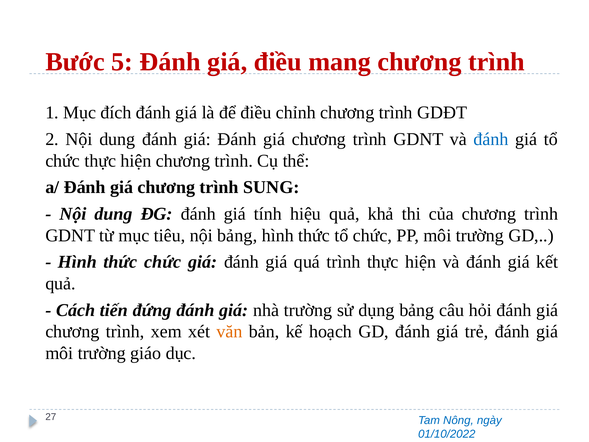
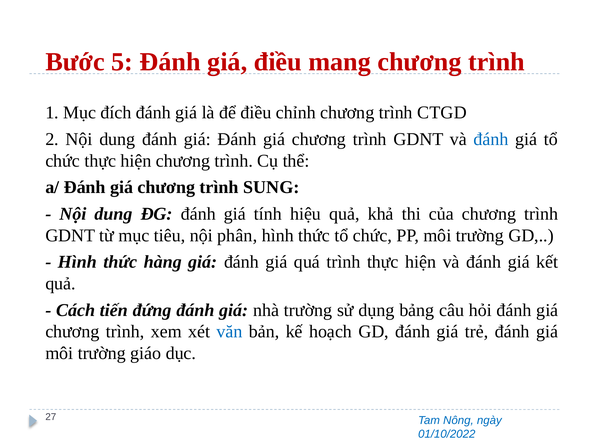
GDĐT: GDĐT -> CTGD (442, 113)
nội bảng: bảng -> phân (237, 235)
thức chức: chức -> hàng (163, 262)
văn colour: orange -> blue (229, 332)
